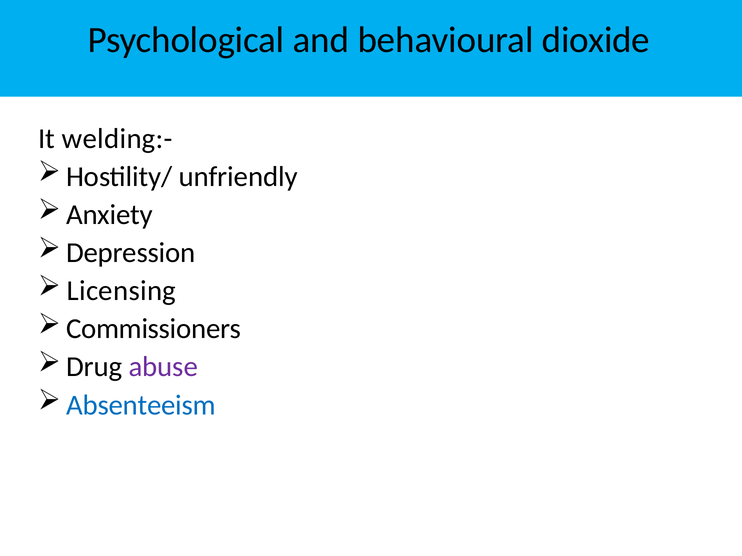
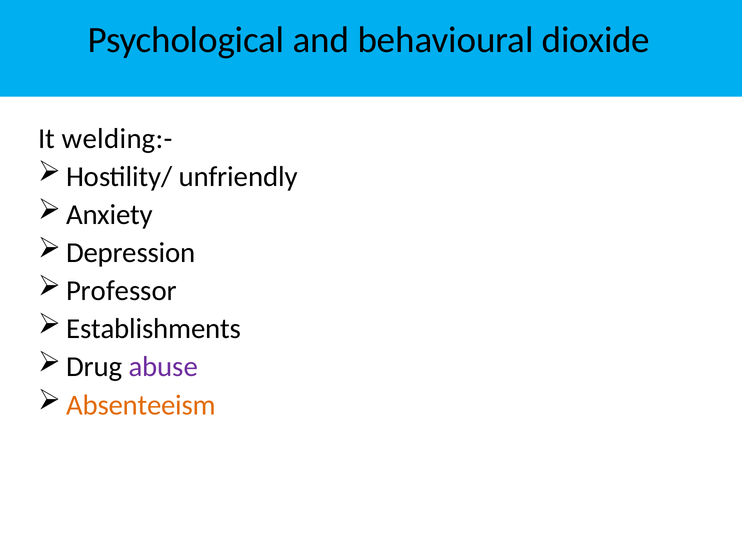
Licensing: Licensing -> Professor (122, 291)
Commissioners: Commissioners -> Establishments (154, 329)
Absenteeism colour: blue -> orange (141, 405)
